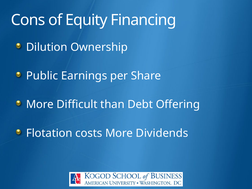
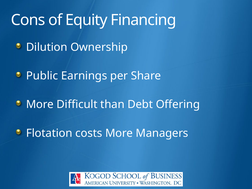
Dividends: Dividends -> Managers (162, 133)
